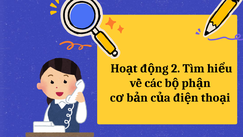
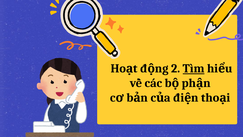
Tìm underline: none -> present (194, 68)
